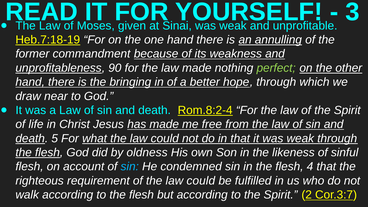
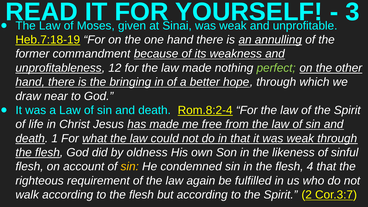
90: 90 -> 12 (115, 68)
5: 5 -> 1 (55, 138)
sin colour: light blue -> yellow (130, 167)
of the law could: could -> again (201, 181)
